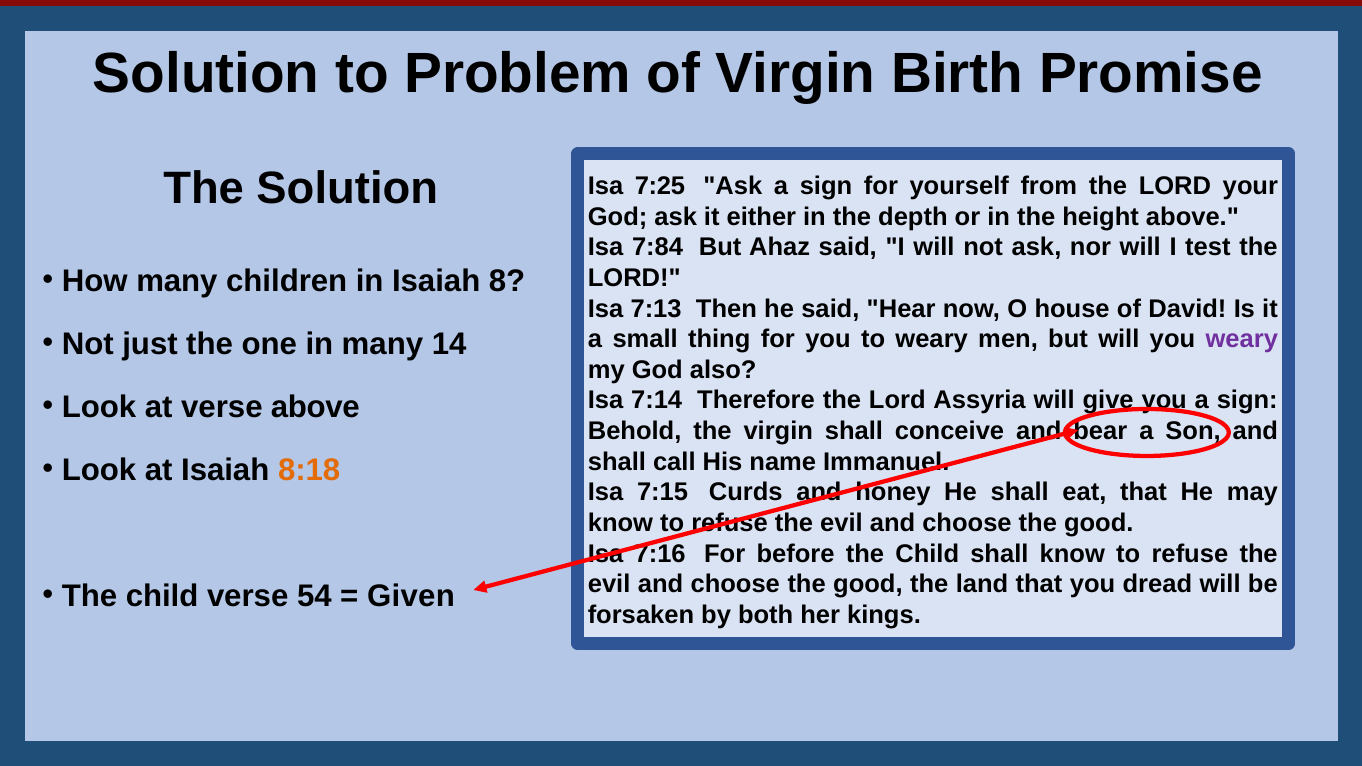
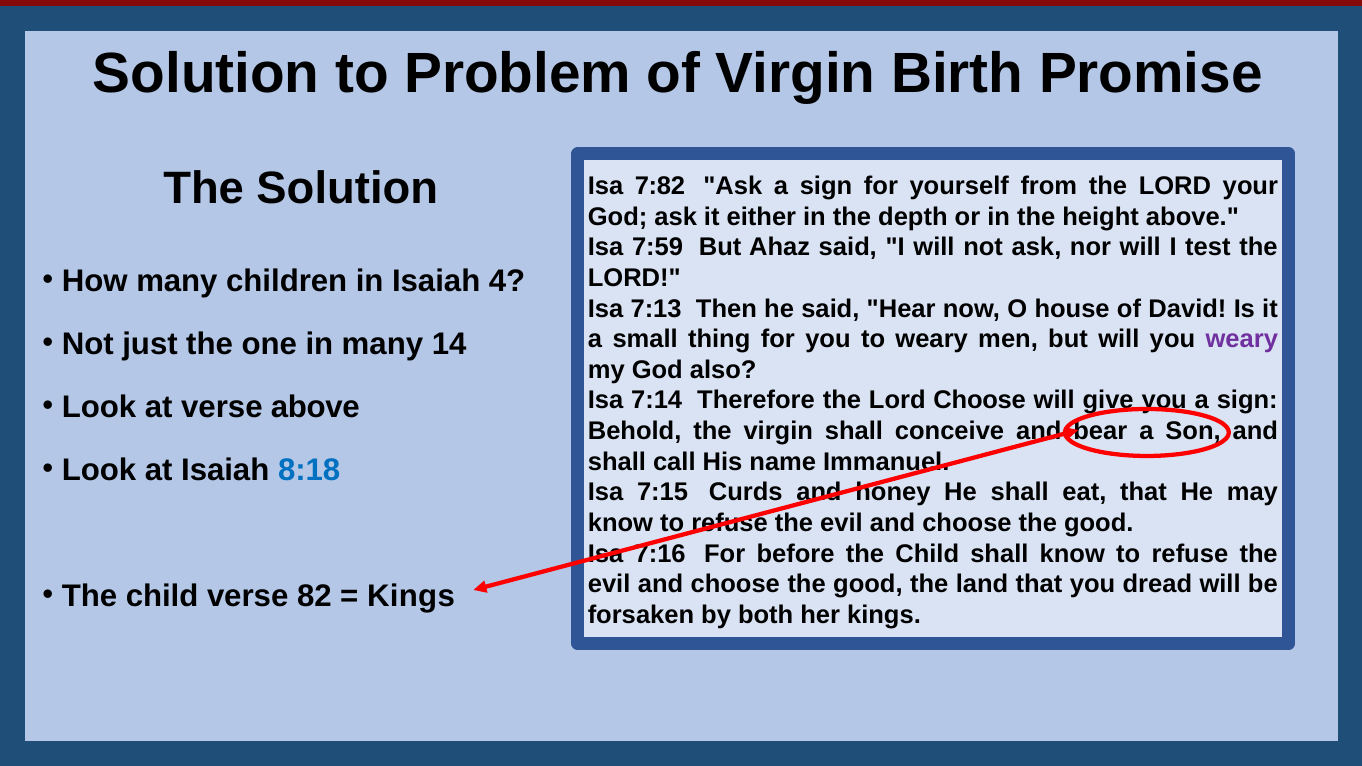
7:25: 7:25 -> 7:82 (660, 186)
7:84: 7:84 -> 7:59 (658, 247)
8: 8 -> 4 (507, 281)
Lord Assyria: Assyria -> Choose (980, 401)
8:18 colour: orange -> blue (309, 470)
54: 54 -> 82 (314, 596)
Given: Given -> Kings (411, 596)
